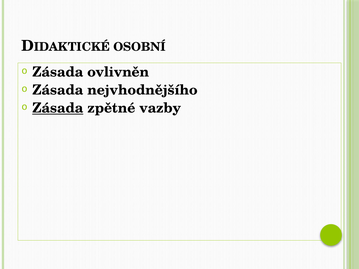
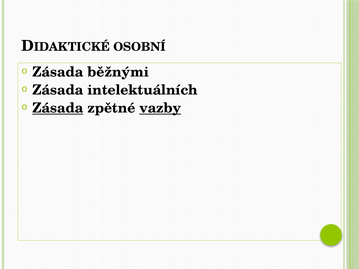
ovlivněn: ovlivněn -> běžnými (118, 72)
nejvhodnějšího: nejvhodnějšího -> intelektuálních (143, 90)
vazby underline: none -> present (160, 108)
